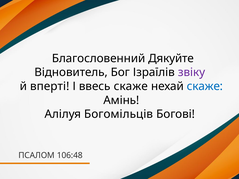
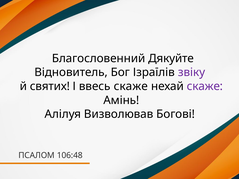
вперті: вперті -> святих (50, 86)
скаже colour: blue -> purple (205, 86)
Богомільців: Богомільців -> Визволював (119, 114)
